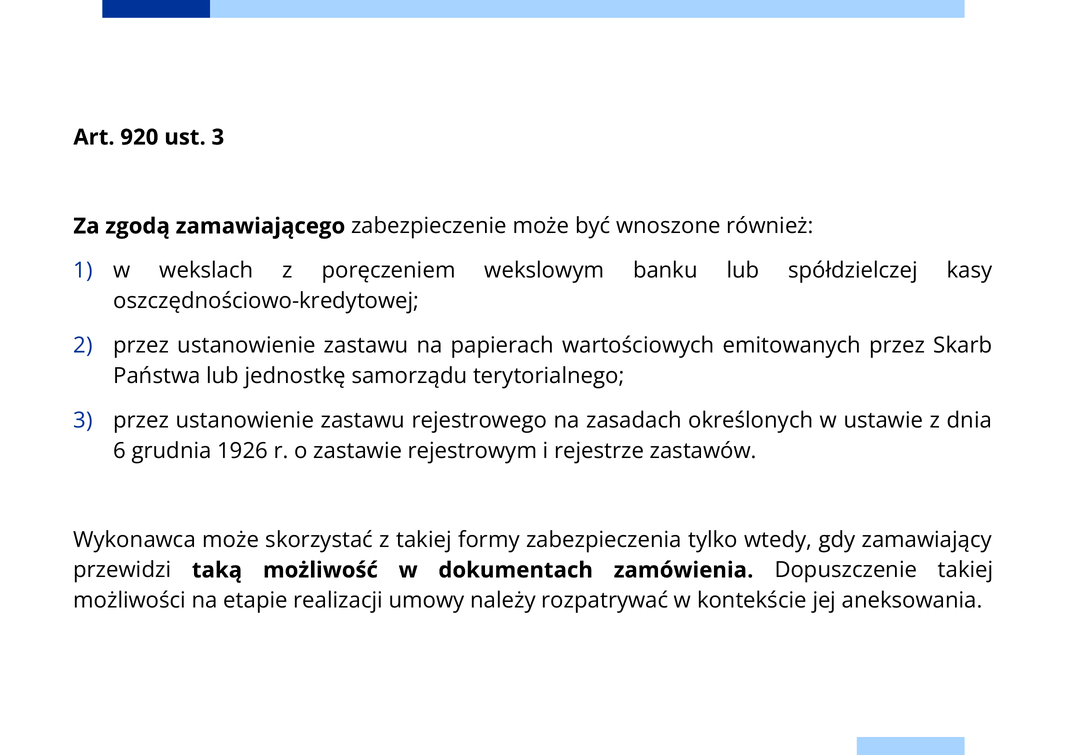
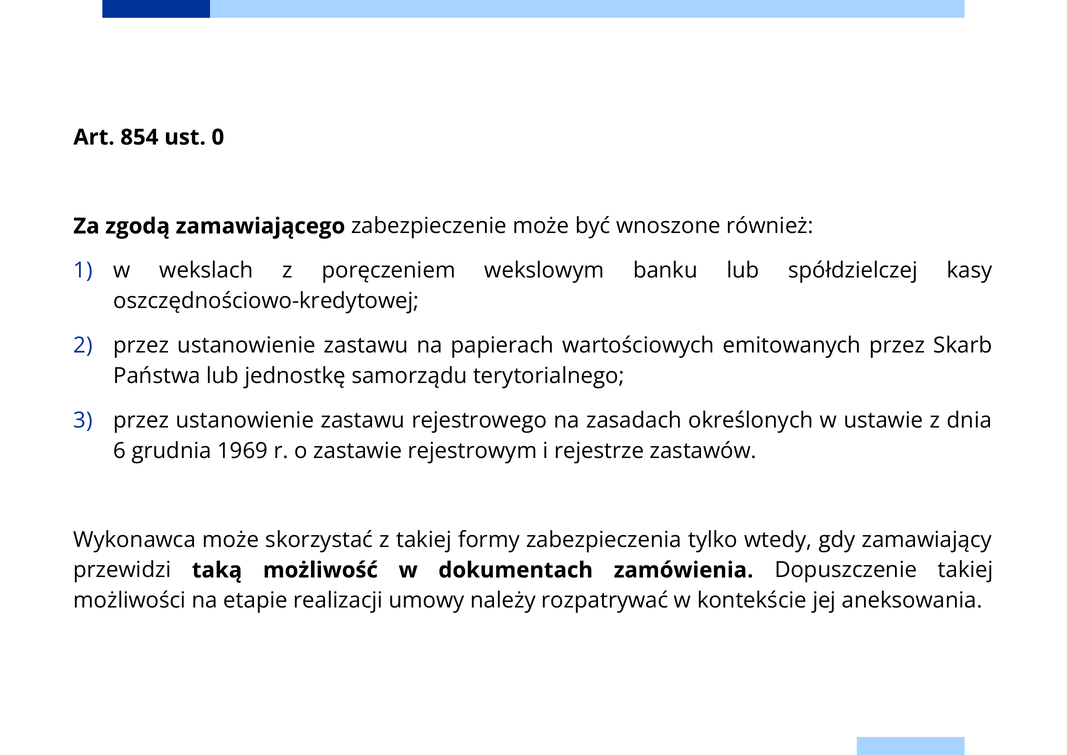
920: 920 -> 854 (139, 137)
ust 3: 3 -> 0 (218, 137)
1926: 1926 -> 1969 (243, 451)
